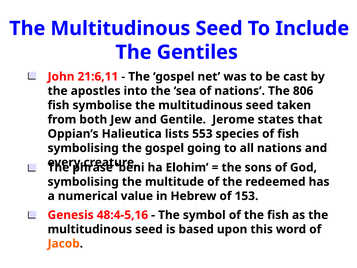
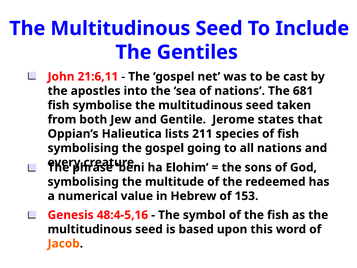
806: 806 -> 681 (303, 91)
553: 553 -> 211 (202, 134)
